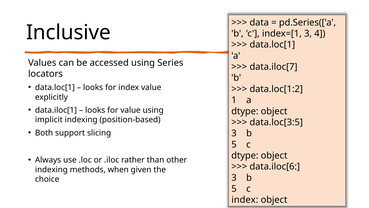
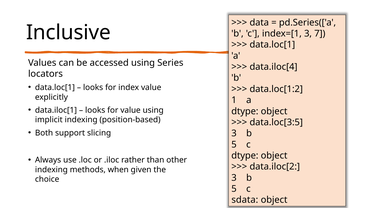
4: 4 -> 7 (320, 33)
data.iloc[7: data.iloc[7 -> data.iloc[4 (274, 67)
data.iloc[6: data.iloc[6 -> data.iloc[2 (275, 166)
index: index -> sdata (245, 200)
